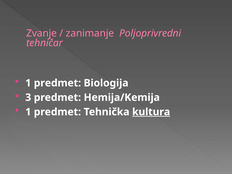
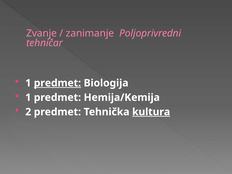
predmet underline: none -> present (57, 83)
3: 3 -> 1 (28, 97)
1: 1 -> 2 (28, 112)
